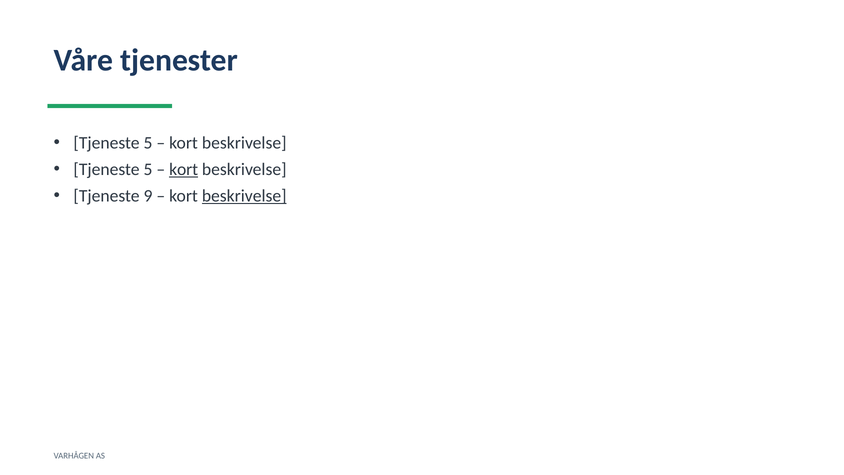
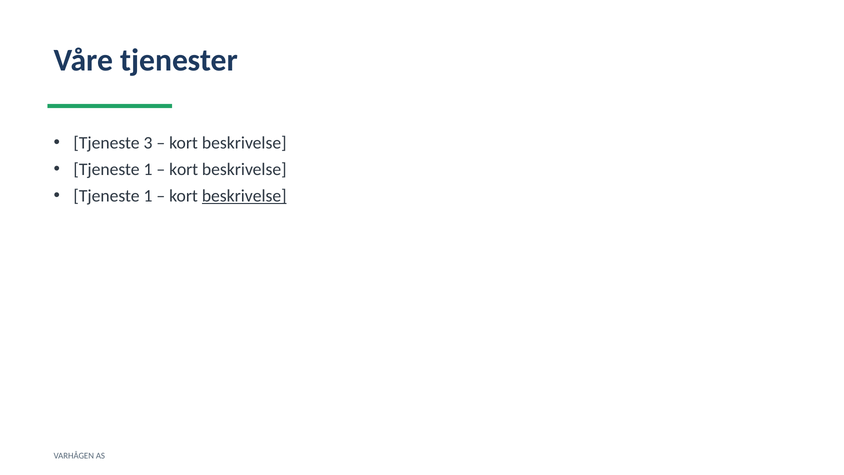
5: 5 -> 3 (148, 143)
5: 5 -> 1 (148, 169)
kort underline: present -> none (184, 169)
9: 9 -> 1 (148, 196)
